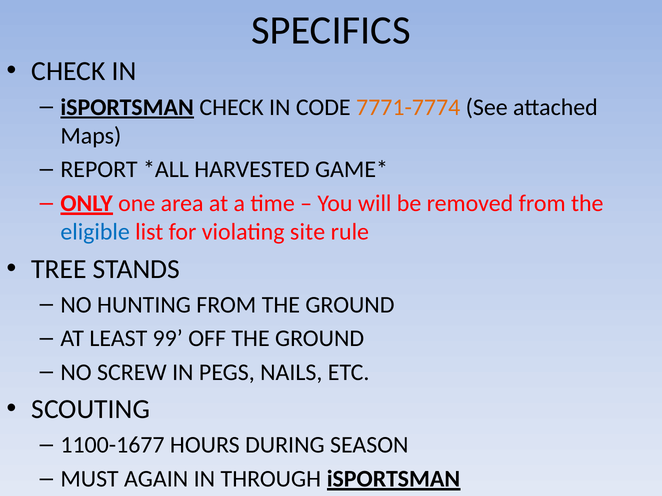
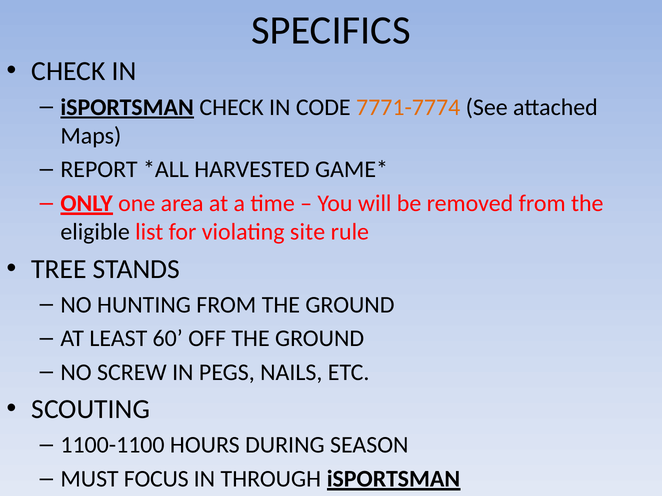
eligible colour: blue -> black (95, 232)
99: 99 -> 60 (168, 339)
1100-1677: 1100-1677 -> 1100-1100 (112, 446)
AGAIN: AGAIN -> FOCUS (156, 479)
